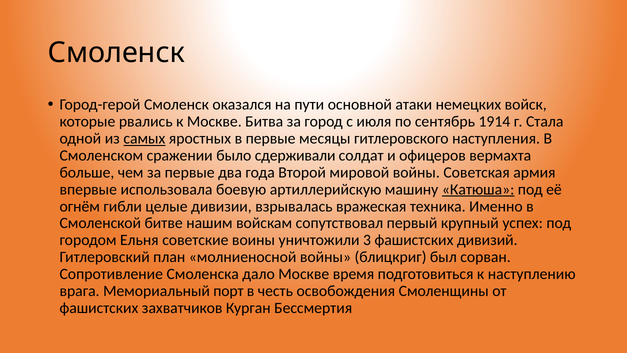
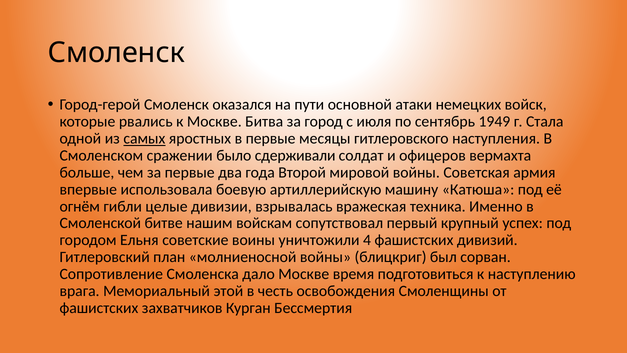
1914: 1914 -> 1949 (494, 122)
Катюша underline: present -> none (478, 189)
3: 3 -> 4 (367, 240)
порт: порт -> этой (228, 291)
